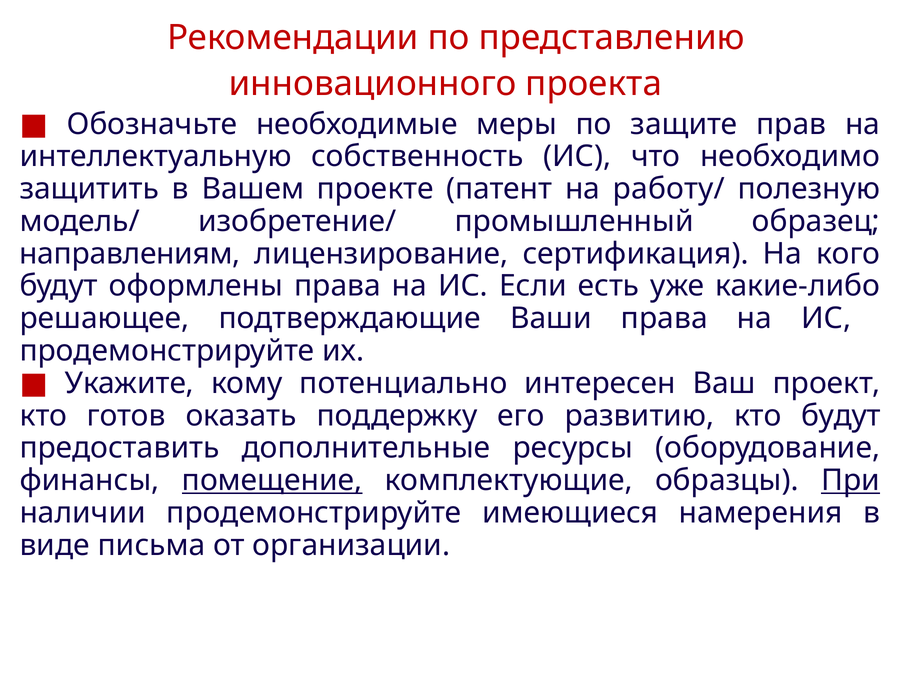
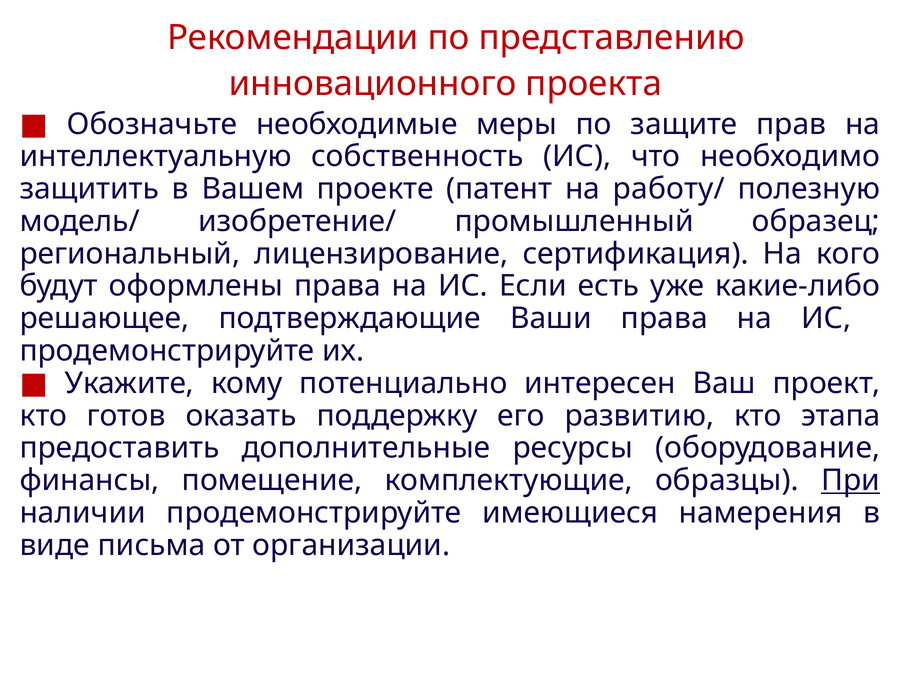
направлениям: направлениям -> региональный (130, 254)
кто будут: будут -> этапа (841, 416)
помещение underline: present -> none (272, 480)
